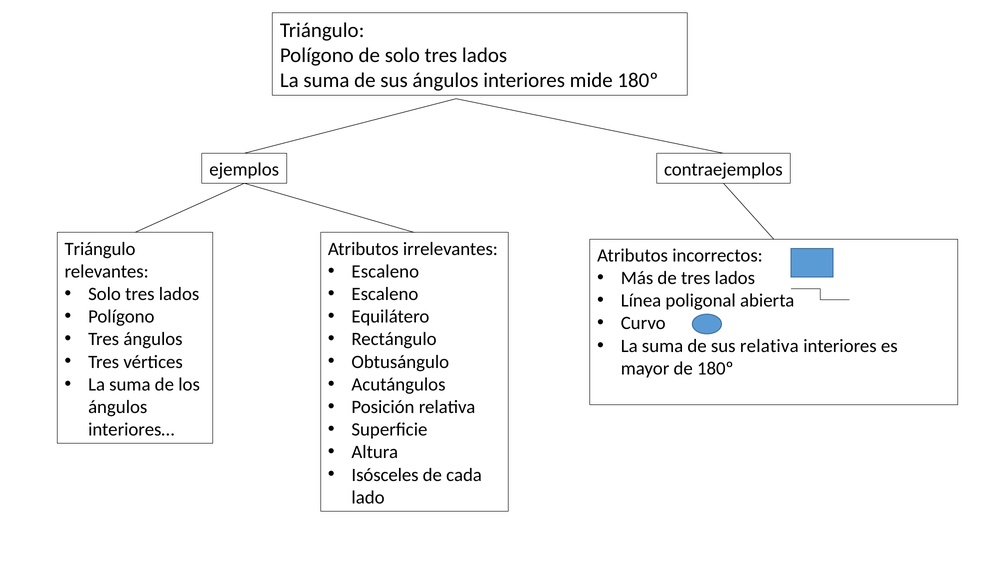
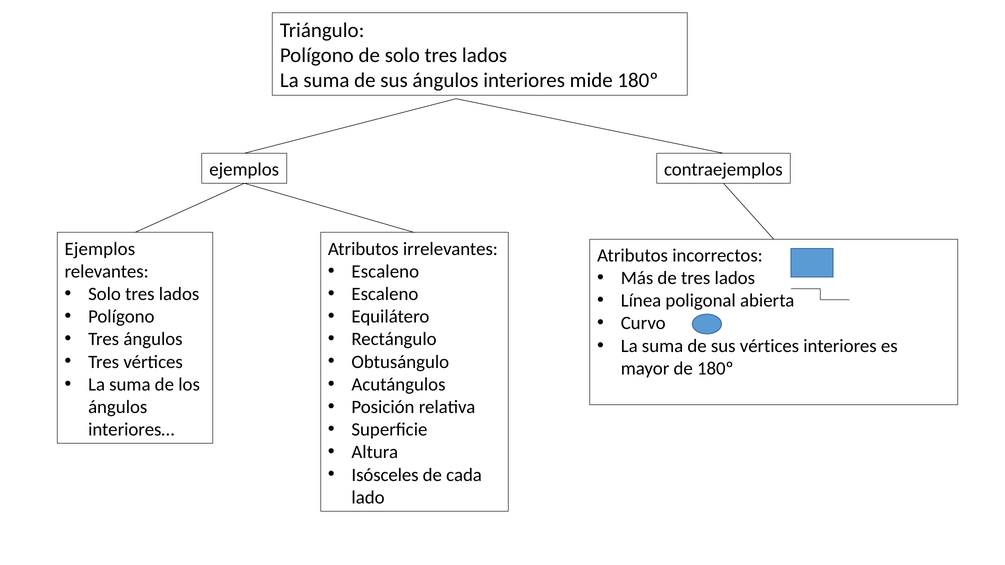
Triángulo: Triángulo -> Ejemplos (100, 249)
sus relativa: relativa -> vértices (769, 346)
